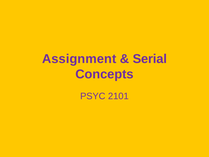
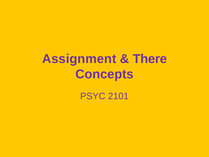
Serial: Serial -> There (150, 59)
